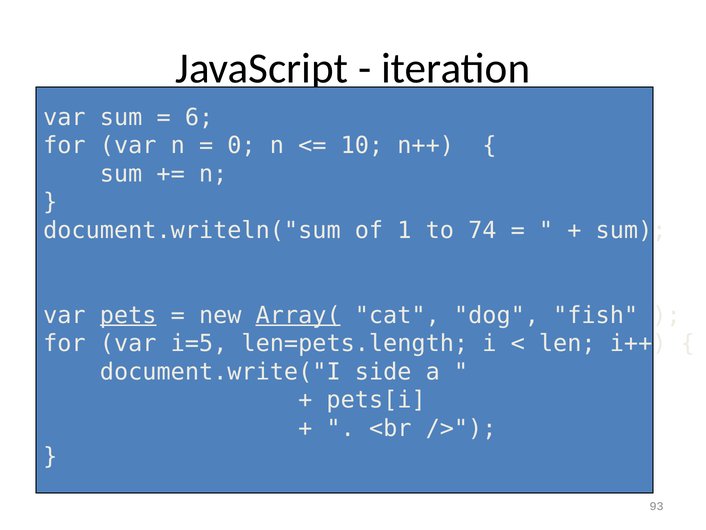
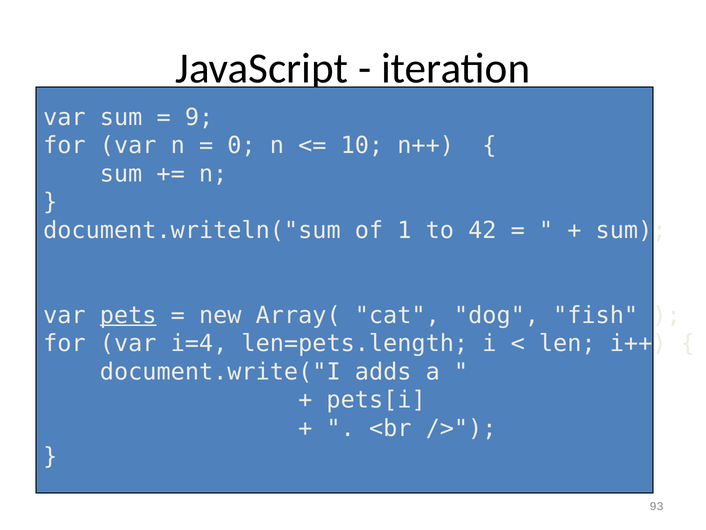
6: 6 -> 9 (199, 117)
74: 74 -> 42 (482, 230)
Array( underline: present -> none (298, 315)
i=5: i=5 -> i=4 (199, 343)
side: side -> adds (383, 371)
